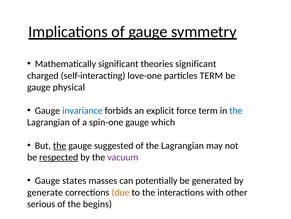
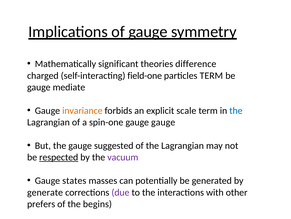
theories significant: significant -> difference (196, 64)
love-one: love-one -> field-one (145, 75)
physical: physical -> mediate (69, 87)
invariance colour: blue -> orange (82, 110)
force: force -> scale (186, 110)
gauge which: which -> gauge (163, 122)
the underline: present -> none (60, 145)
due colour: orange -> purple (120, 192)
serious: serious -> prefers (41, 203)
